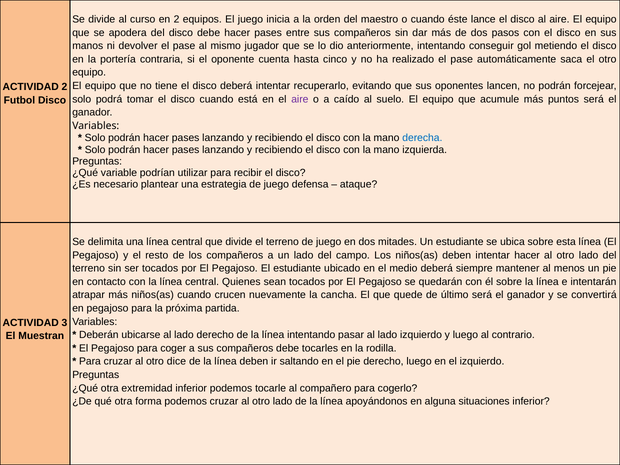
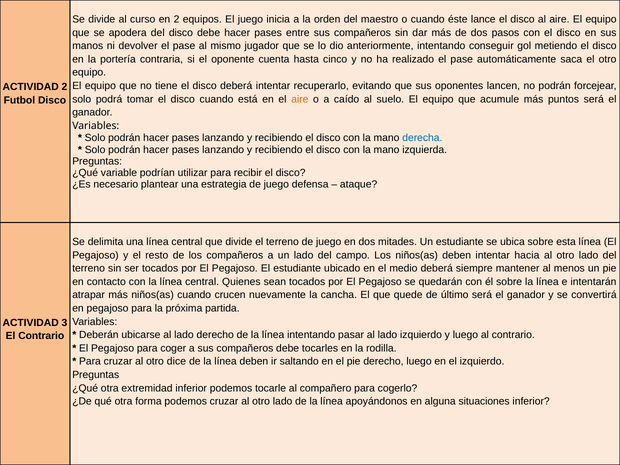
aire colour: purple -> orange (300, 99)
intentar hacer: hacer -> hacia (527, 255)
El Muestran: Muestran -> Contrario (41, 336)
